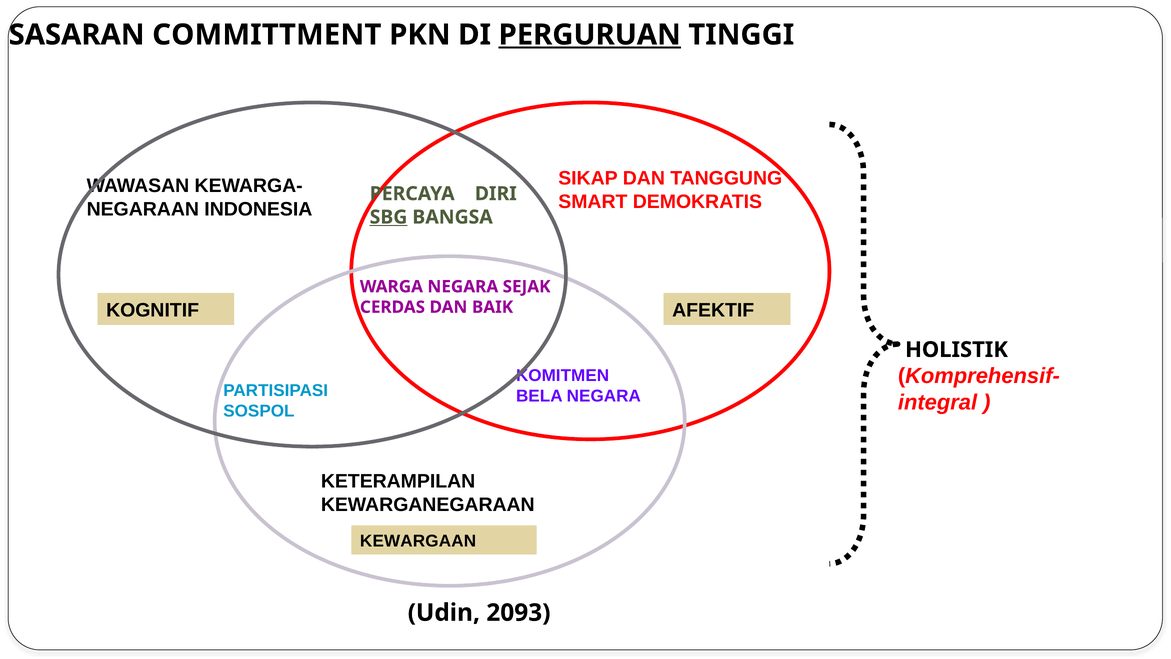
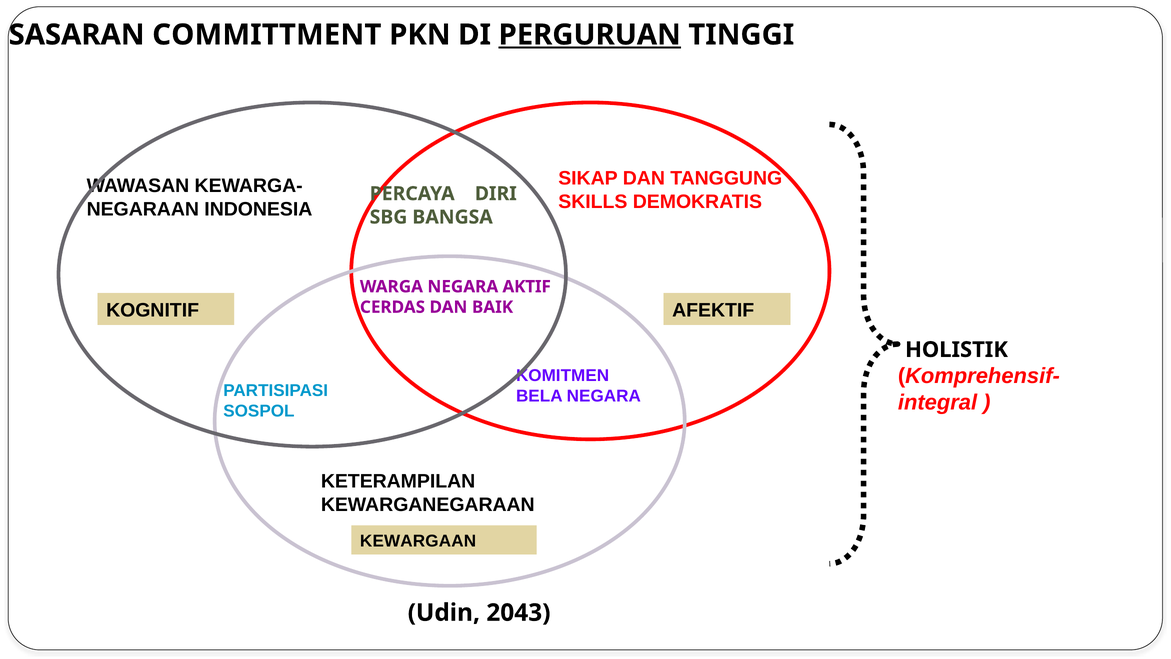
SMART: SMART -> SKILLS (593, 202)
SBG underline: present -> none (389, 217)
SEJAK: SEJAK -> AKTIF (527, 287)
2093: 2093 -> 2043 (518, 612)
